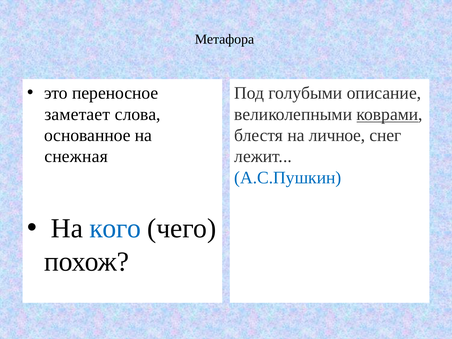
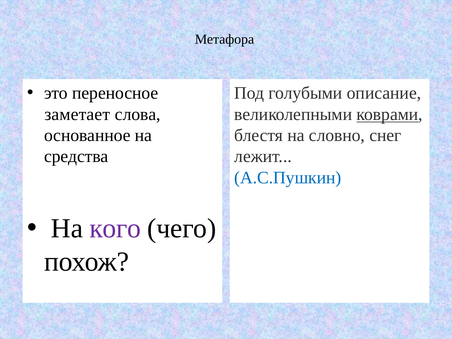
личное: личное -> словно (337, 135)
снежная: снежная -> средства (76, 156)
кого colour: blue -> purple (115, 228)
